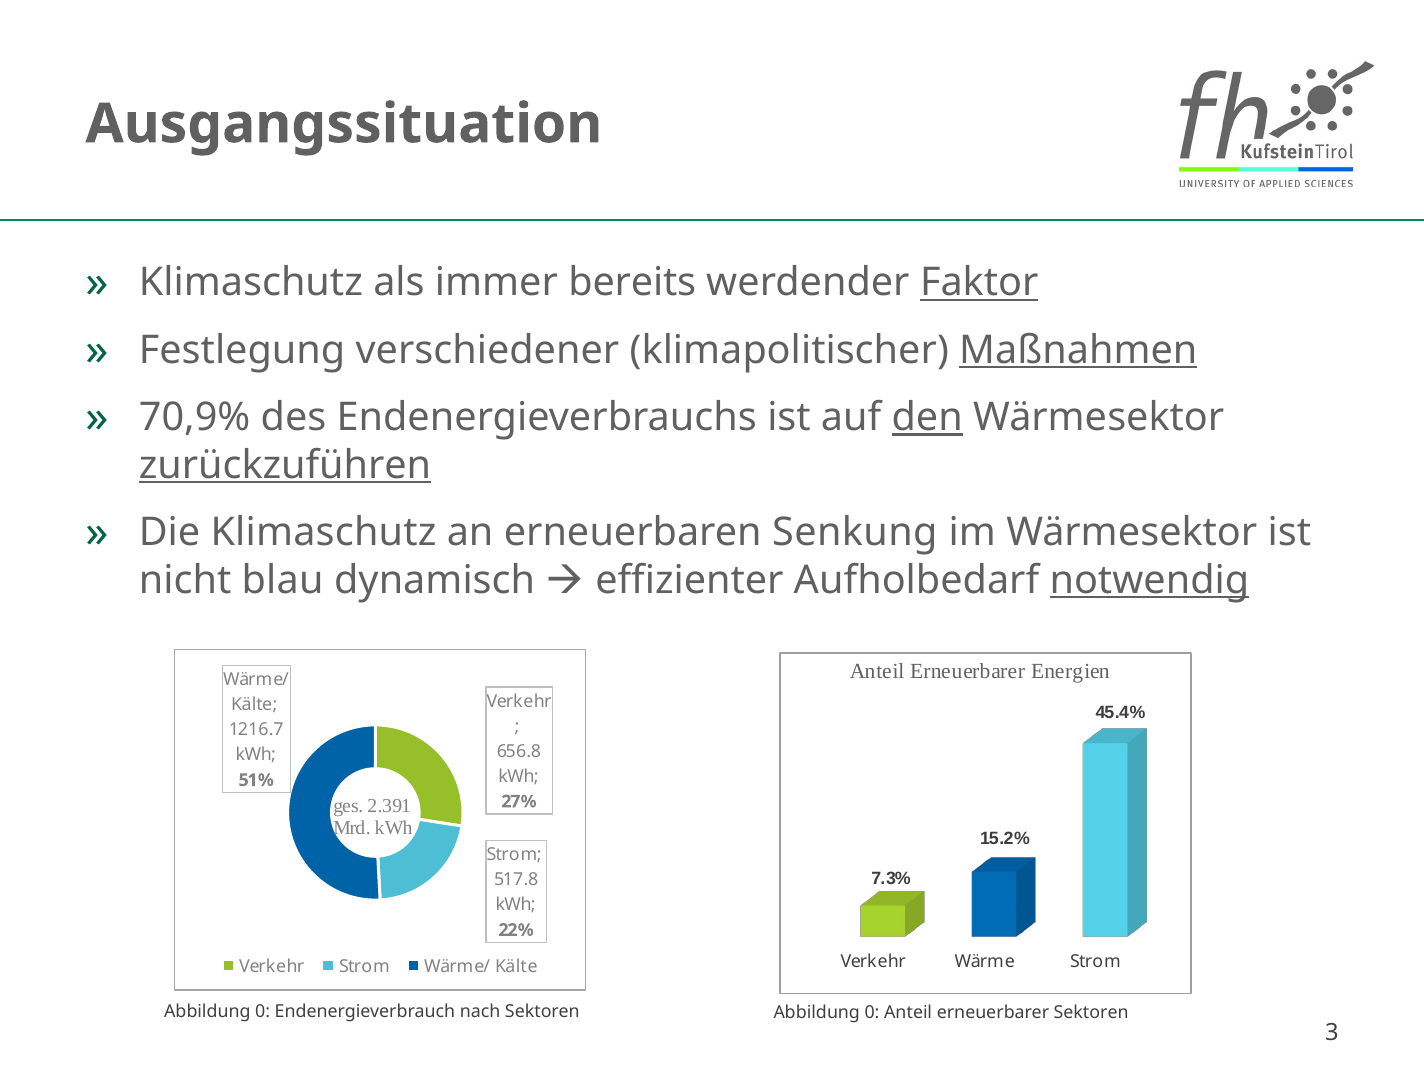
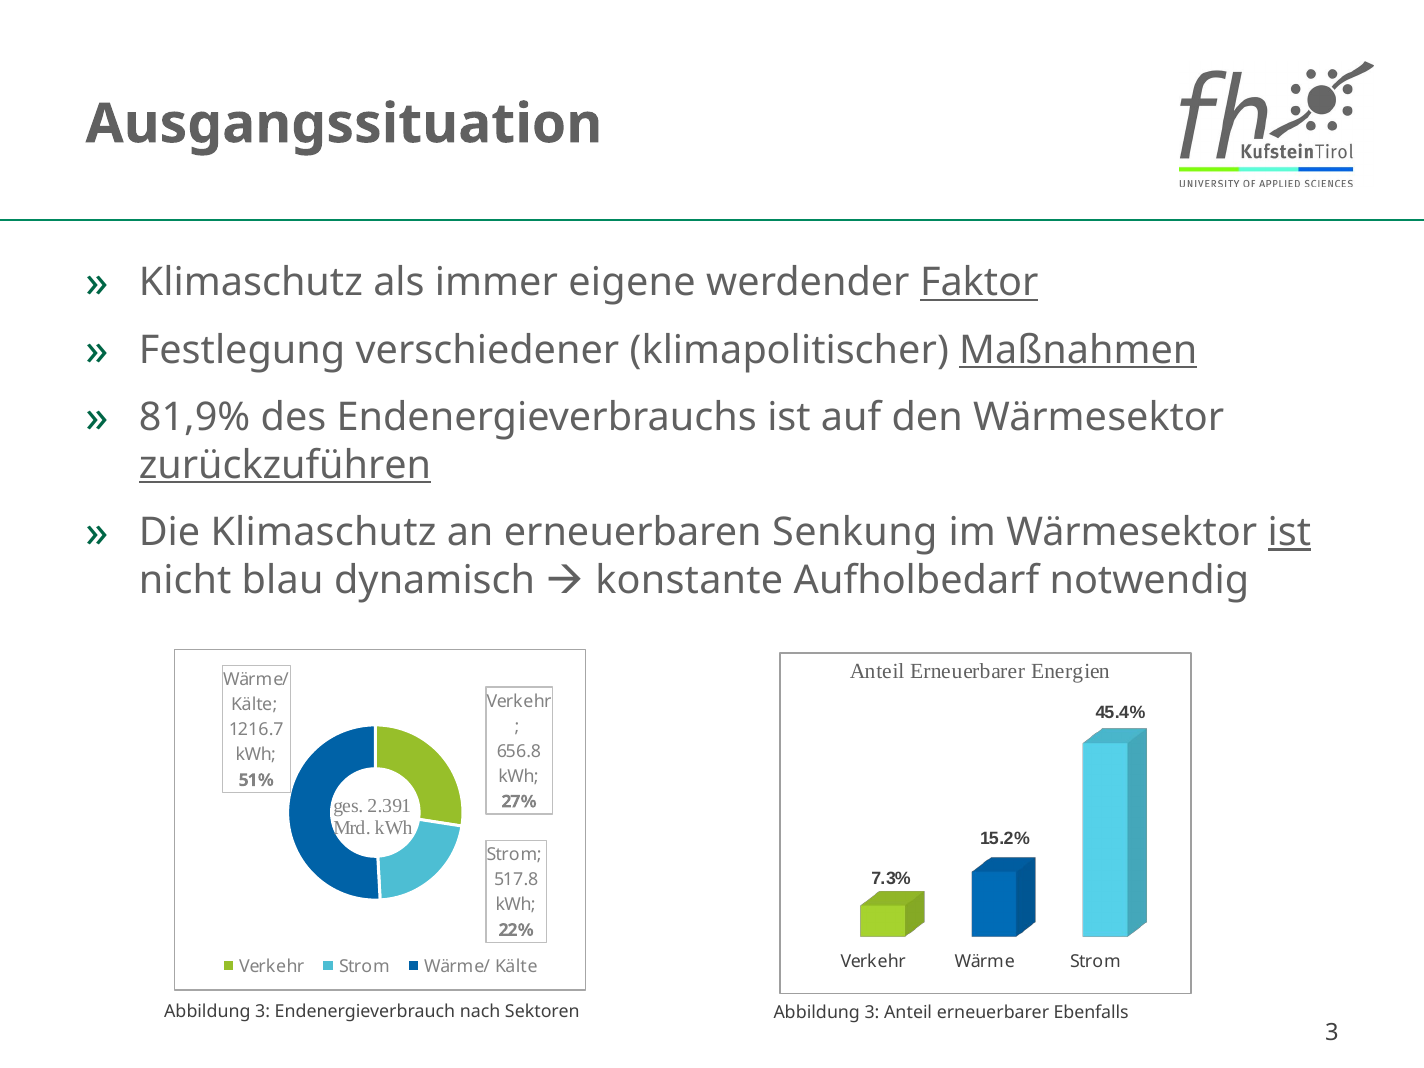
bereits: bereits -> eigene (632, 283)
70,9%: 70,9% -> 81,9% (195, 418)
den underline: present -> none (927, 418)
ist underline: none -> present (1289, 532)
effizienter: effizienter -> konstante (689, 580)
notwendig underline: present -> none (1149, 580)
0: 0 -> 3 (263, 1012)
Sektoren Abbildung 0: 0 -> 3 (872, 1013)
erneuerbarer Sektoren: Sektoren -> Ebenfalls (1091, 1013)
